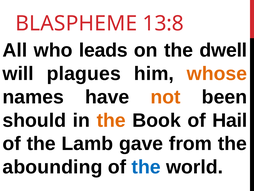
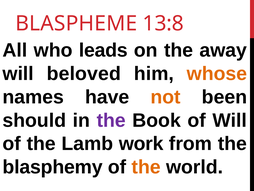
dwell: dwell -> away (223, 50)
plagues: plagues -> beloved (84, 74)
the colour: orange -> purple (111, 120)
of Hail: Hail -> Will (230, 120)
gave: gave -> work (141, 143)
abounding: abounding -> blasphemy (53, 167)
the colour: blue -> orange (146, 167)
